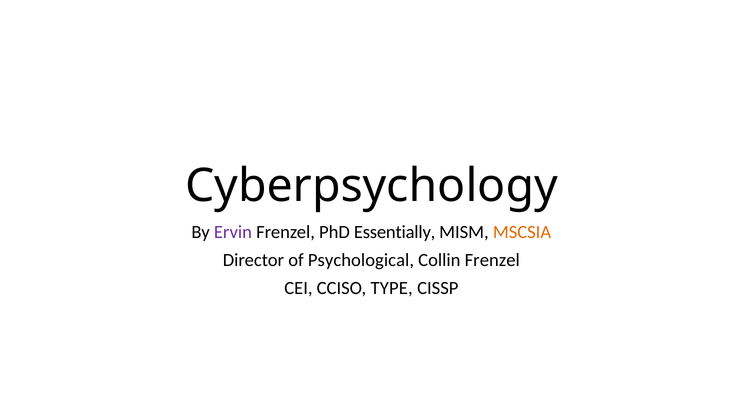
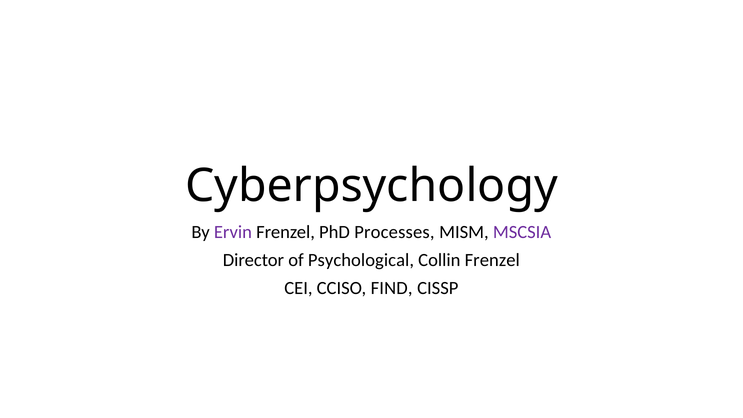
Essentially: Essentially -> Processes (394, 232)
MSCSIA colour: orange -> purple (522, 232)
TYPE: TYPE -> FIND (392, 288)
